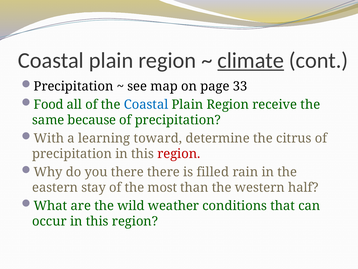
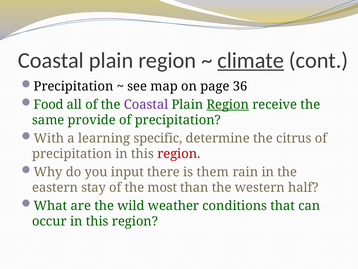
33: 33 -> 36 (240, 86)
Coastal colour: blue -> purple (146, 104)
Region underline: none -> present (228, 104)
because: because -> provide (92, 120)
toward: toward -> specific (158, 138)
you there: there -> input (127, 172)
filled: filled -> them (213, 172)
